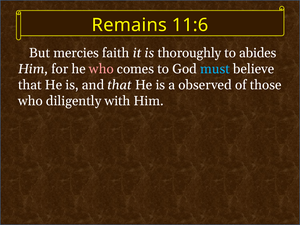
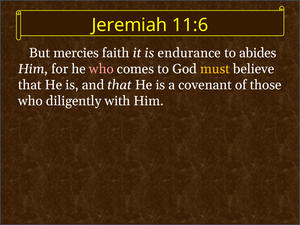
Remains: Remains -> Jeremiah (129, 25)
thoroughly: thoroughly -> endurance (189, 53)
must colour: light blue -> yellow (215, 69)
observed: observed -> covenant (205, 85)
